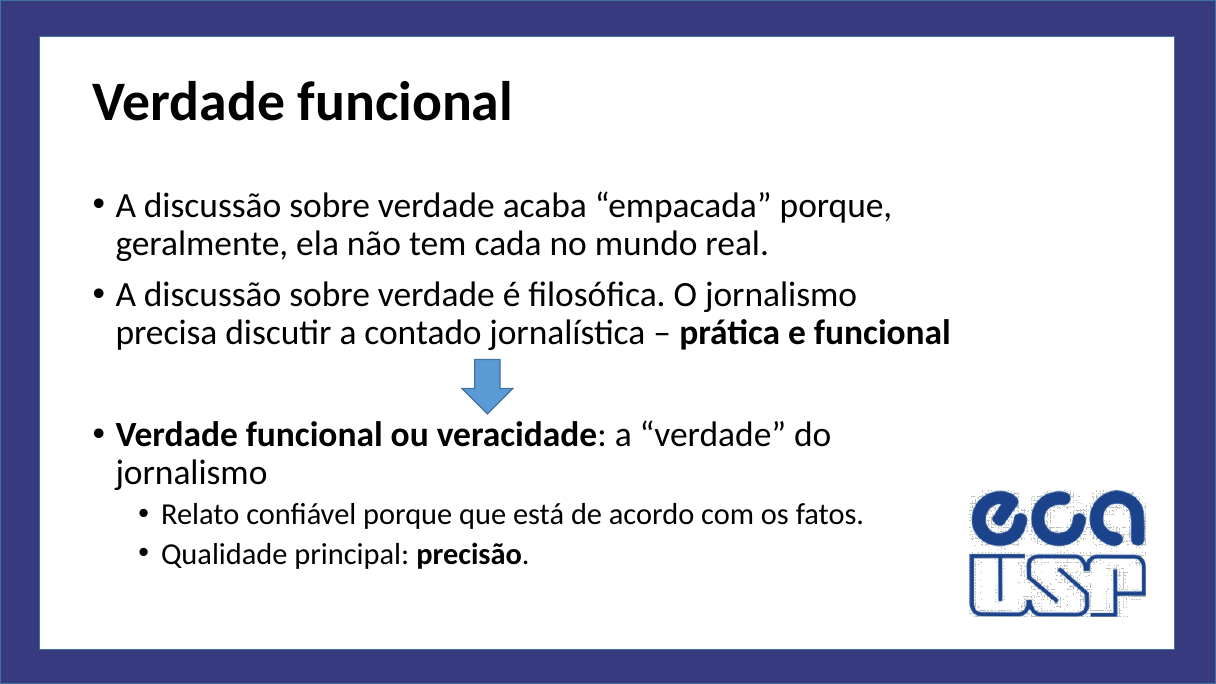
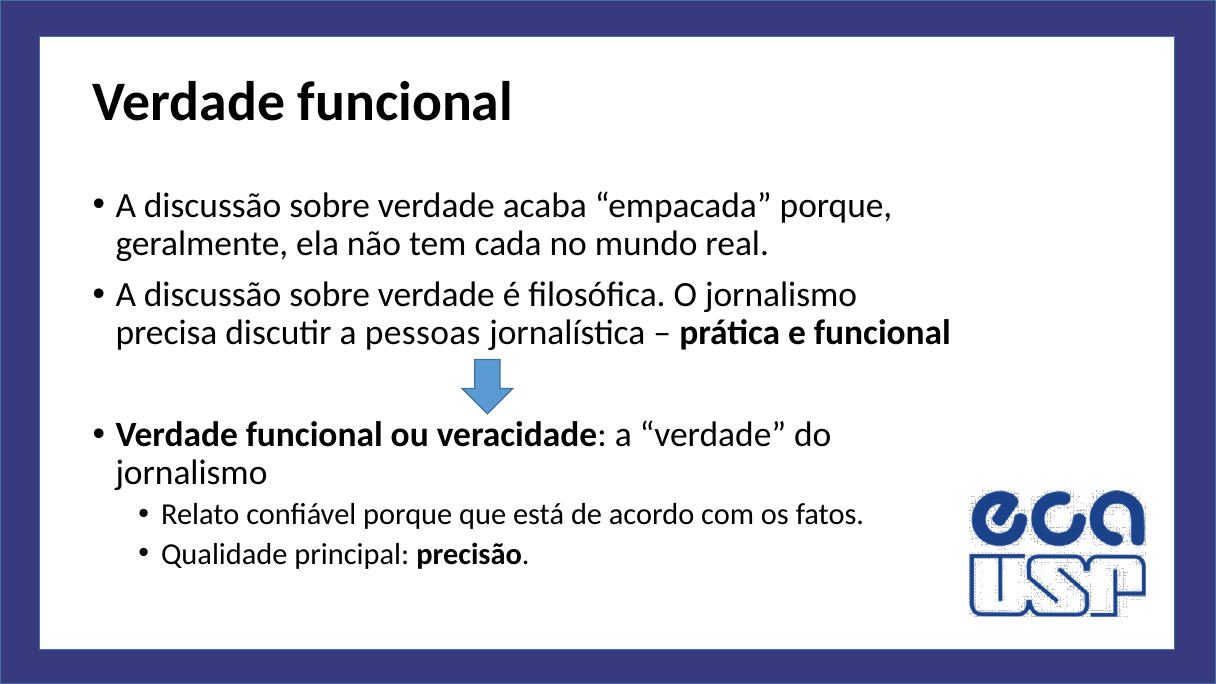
contado: contado -> pessoas (423, 333)
